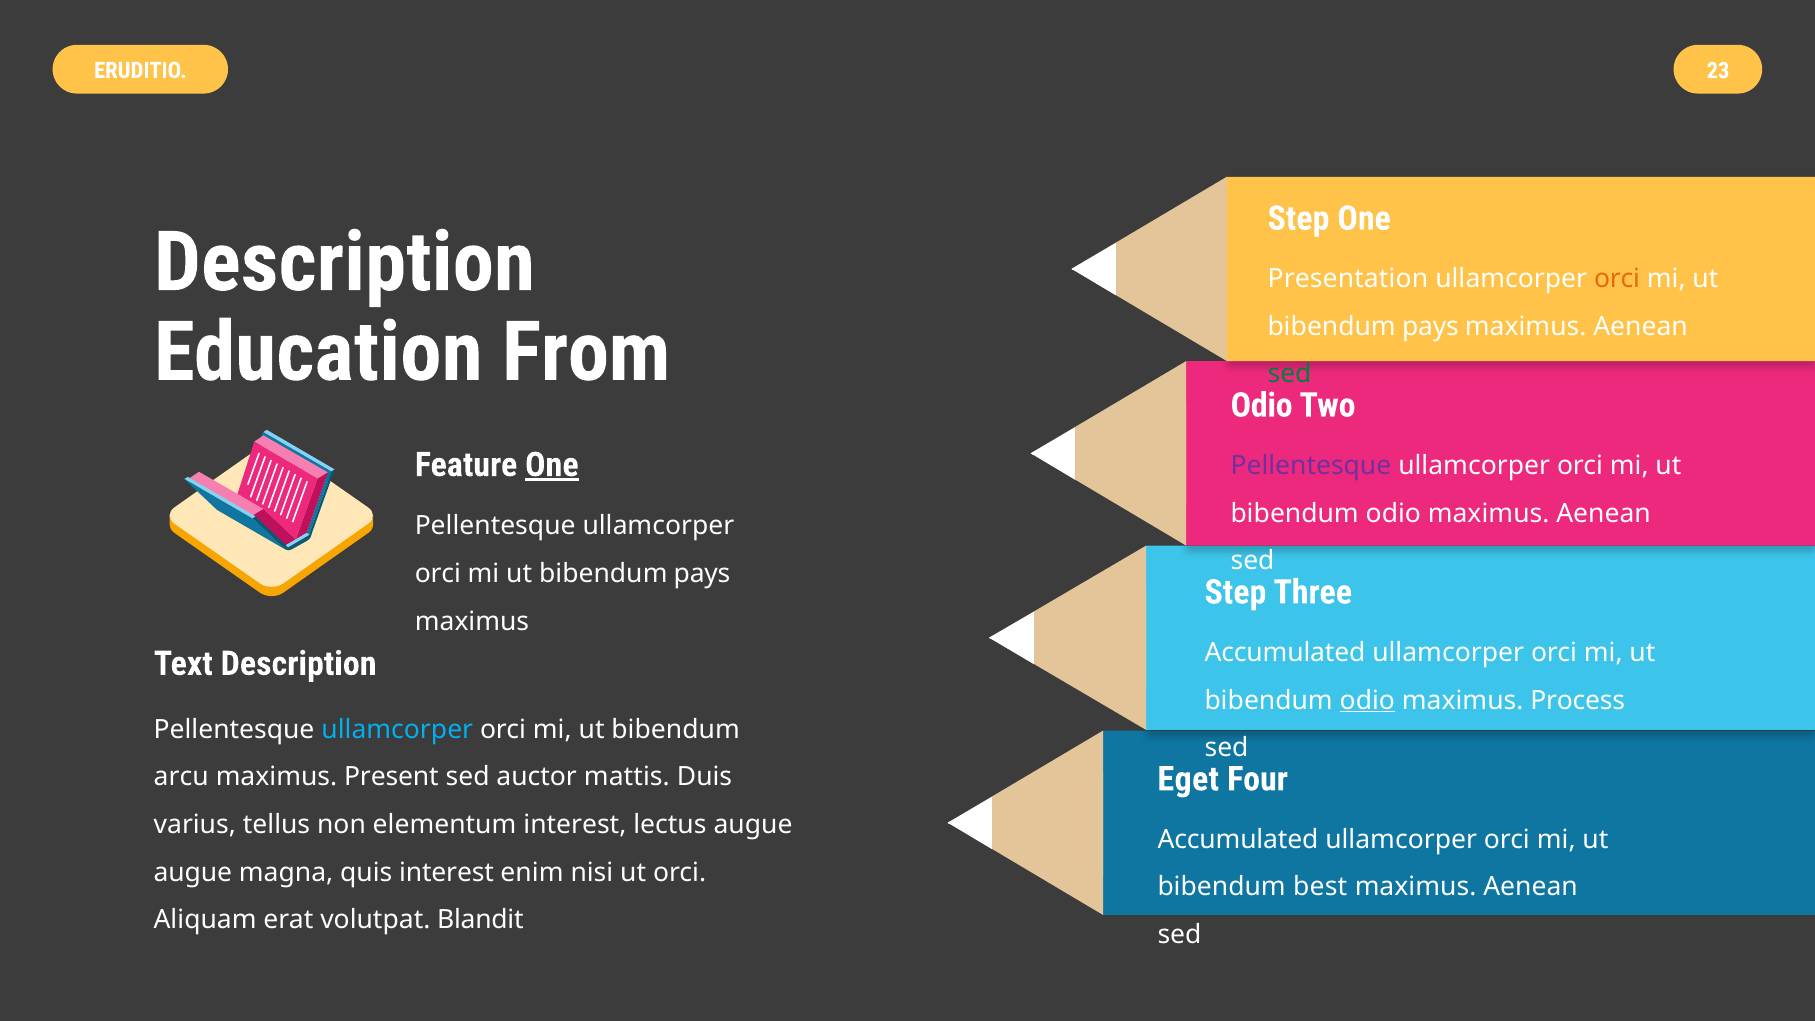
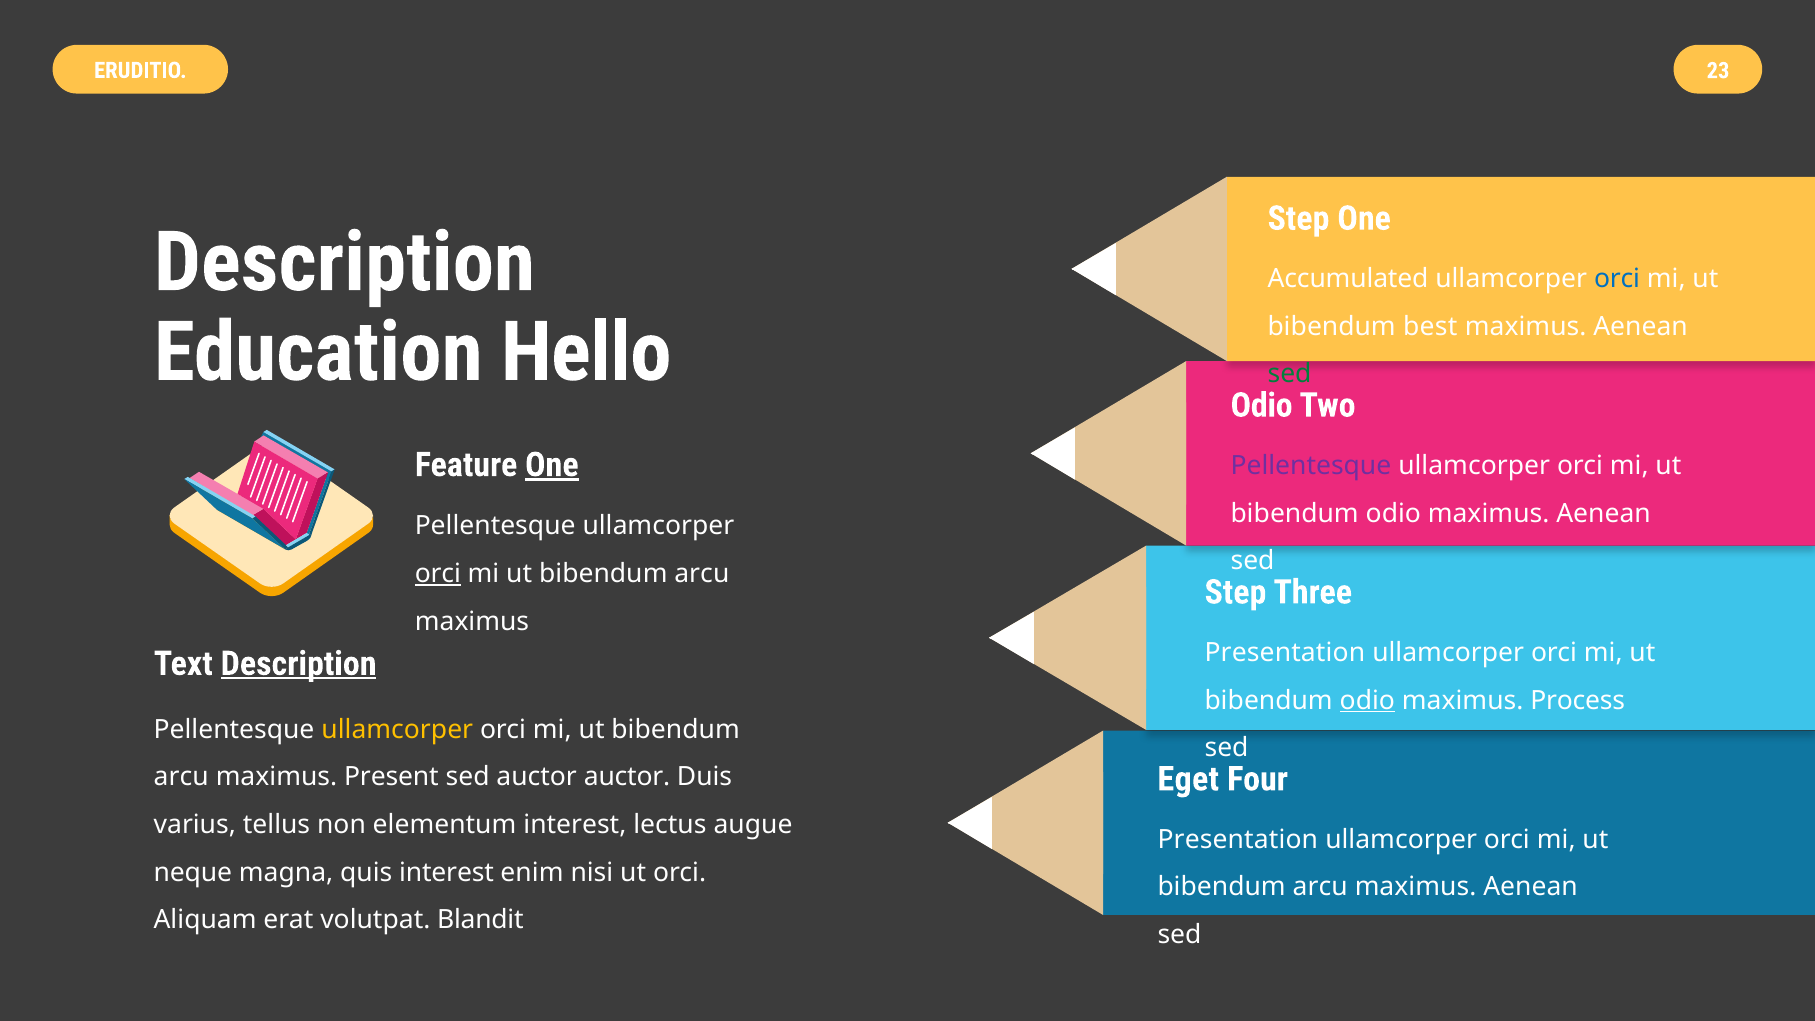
Presentation: Presentation -> Accumulated (1348, 279)
orci colour: orange -> blue (1617, 279)
From: From -> Hello (586, 352)
pays: pays -> best (1430, 326)
orci underline: none -> present (438, 574)
pays: pays -> arcu (702, 574)
Accumulated: Accumulated -> Presentation (1285, 653)
Description underline: none -> present (299, 664)
ullamcorper colour: light blue -> yellow (397, 729)
auctor mattis: mattis -> auctor (627, 777)
Accumulated: Accumulated -> Presentation (1238, 839)
augue: augue -> neque (193, 872)
best: best -> arcu (1320, 887)
